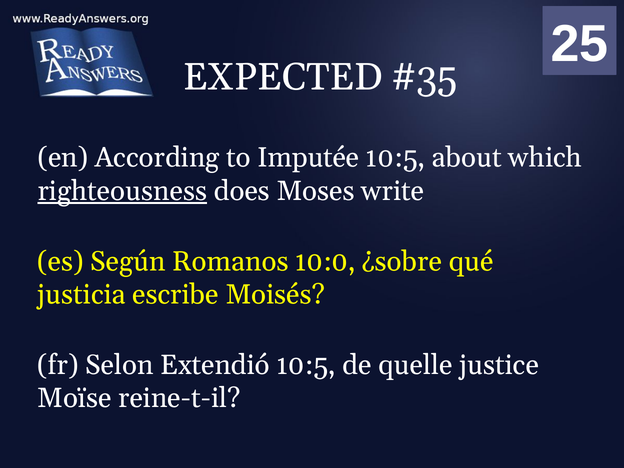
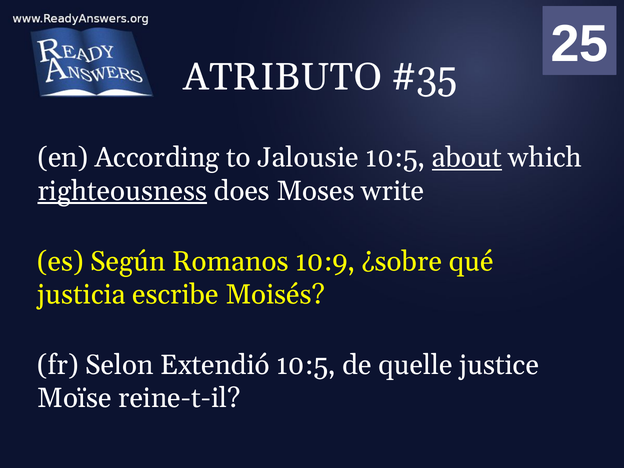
EXPECTED: EXPECTED -> ATRIBUTO (283, 77)
Imputée: Imputée -> Jalousie (308, 158)
about underline: none -> present (467, 158)
10:0: 10:0 -> 10:9 (325, 261)
